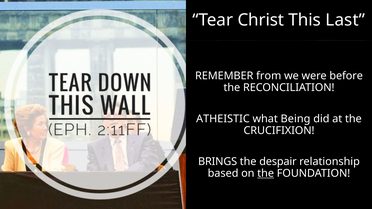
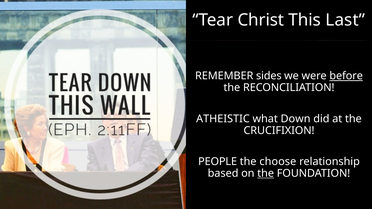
from: from -> sides (269, 76)
before underline: none -> present (346, 76)
Being: Being -> Down (296, 119)
BRINGS: BRINGS -> PEOPLE (218, 162)
despair: despair -> choose (278, 162)
